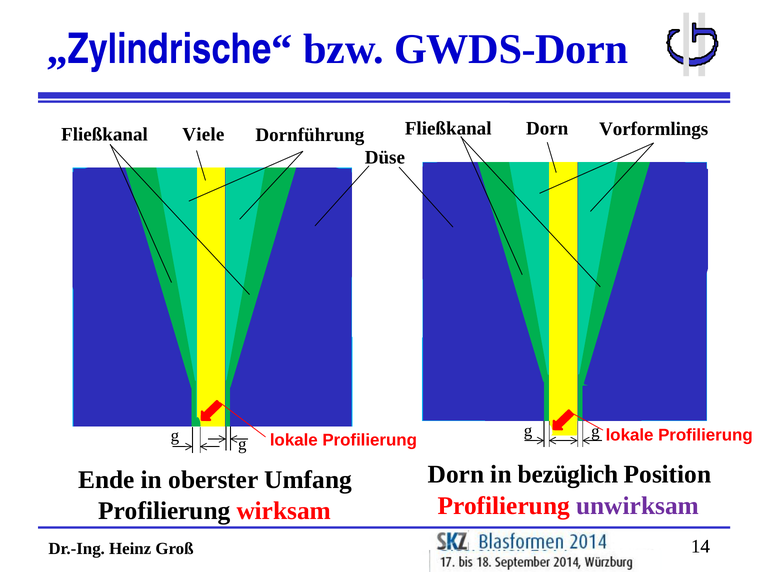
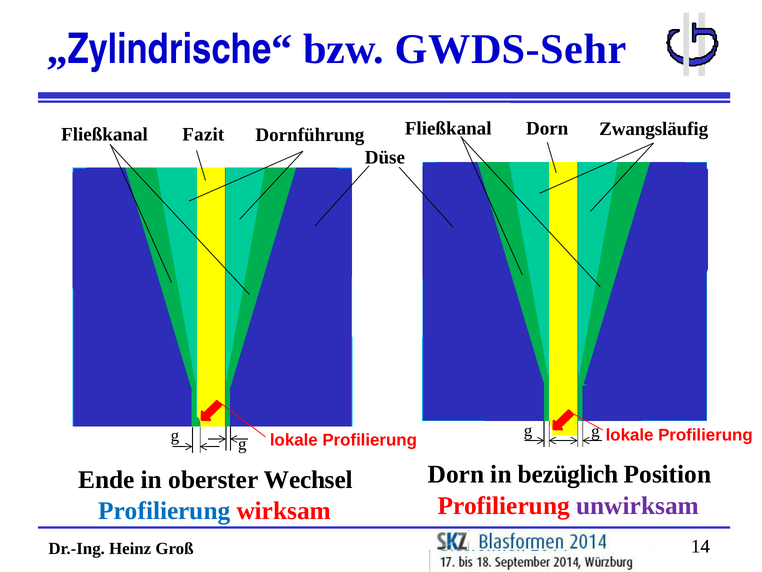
GWDS-Dorn: GWDS-Dorn -> GWDS-Sehr (511, 49)
Vorformlings: Vorformlings -> Zwangsläufig (654, 129)
Viele: Viele -> Fazit (203, 134)
Umfang: Umfang -> Wechsel (308, 479)
Profilierung colour: black -> blue (164, 511)
